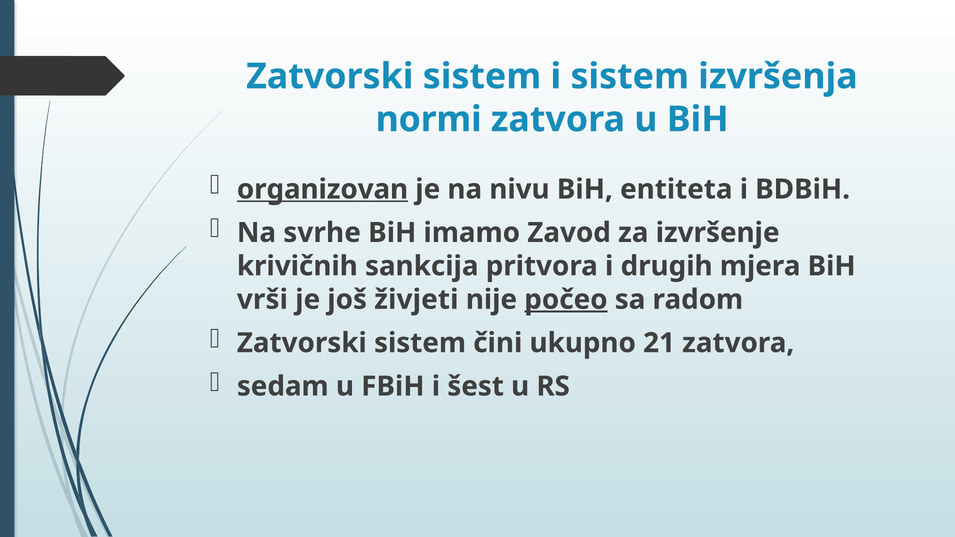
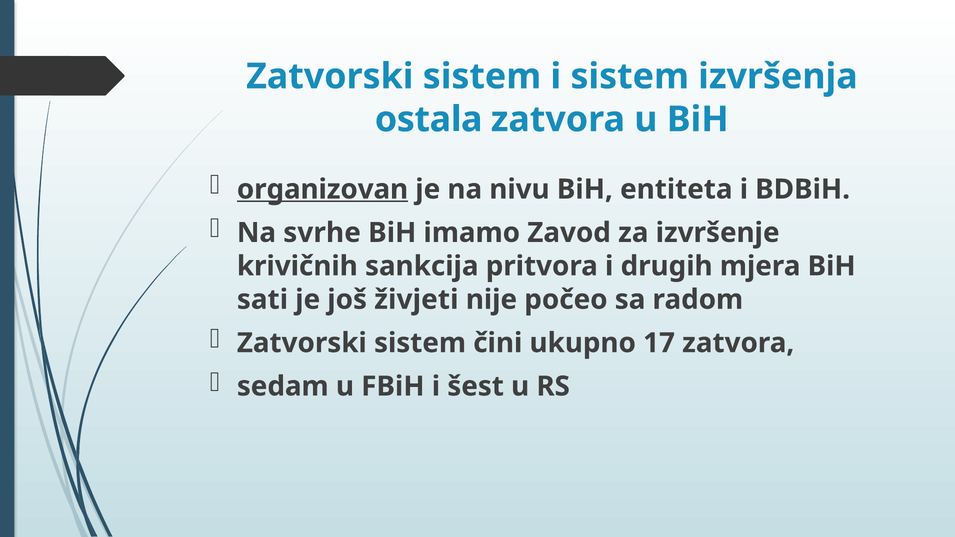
normi: normi -> ostala (429, 119)
vrši: vrši -> sati (262, 300)
počeo underline: present -> none (566, 300)
21: 21 -> 17 (659, 343)
